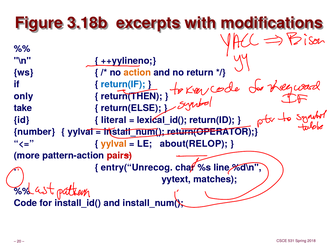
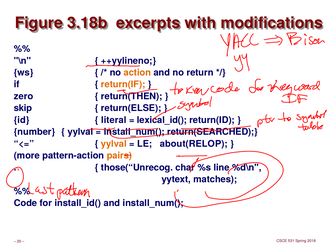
return(IF colour: blue -> orange (123, 85)
only: only -> zero (24, 96)
take: take -> skip (23, 108)
return(OPERATOR: return(OPERATOR -> return(SEARCHED (213, 132)
pairs colour: red -> orange (119, 156)
entry(“Unrecog: entry(“Unrecog -> those(“Unrecog (137, 168)
